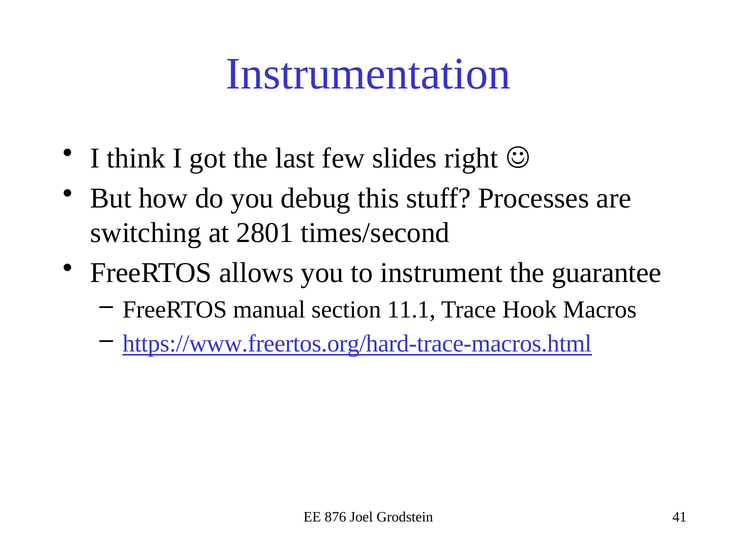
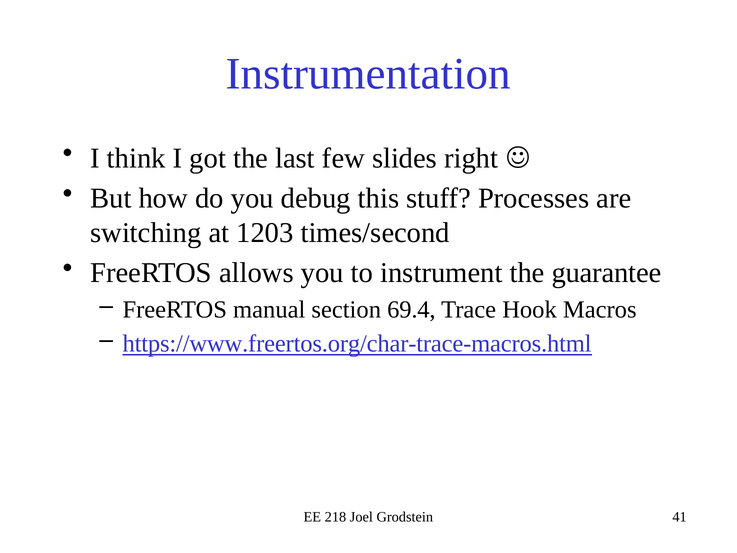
2801: 2801 -> 1203 (265, 233)
11.1: 11.1 -> 69.4 (411, 309)
https://www.freertos.org/hard-trace-macros.html: https://www.freertos.org/hard-trace-macros.html -> https://www.freertos.org/char-trace-macros.html (357, 344)
876: 876 -> 218 (335, 517)
